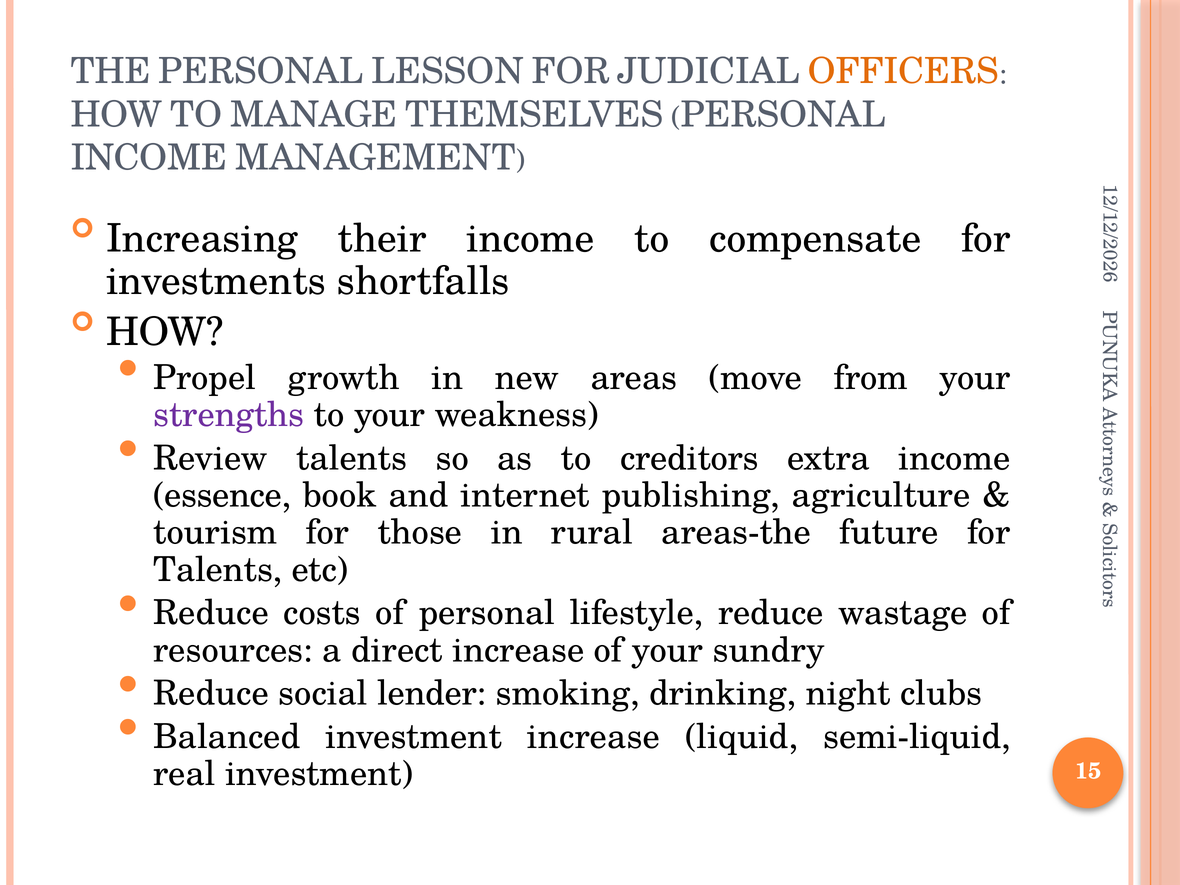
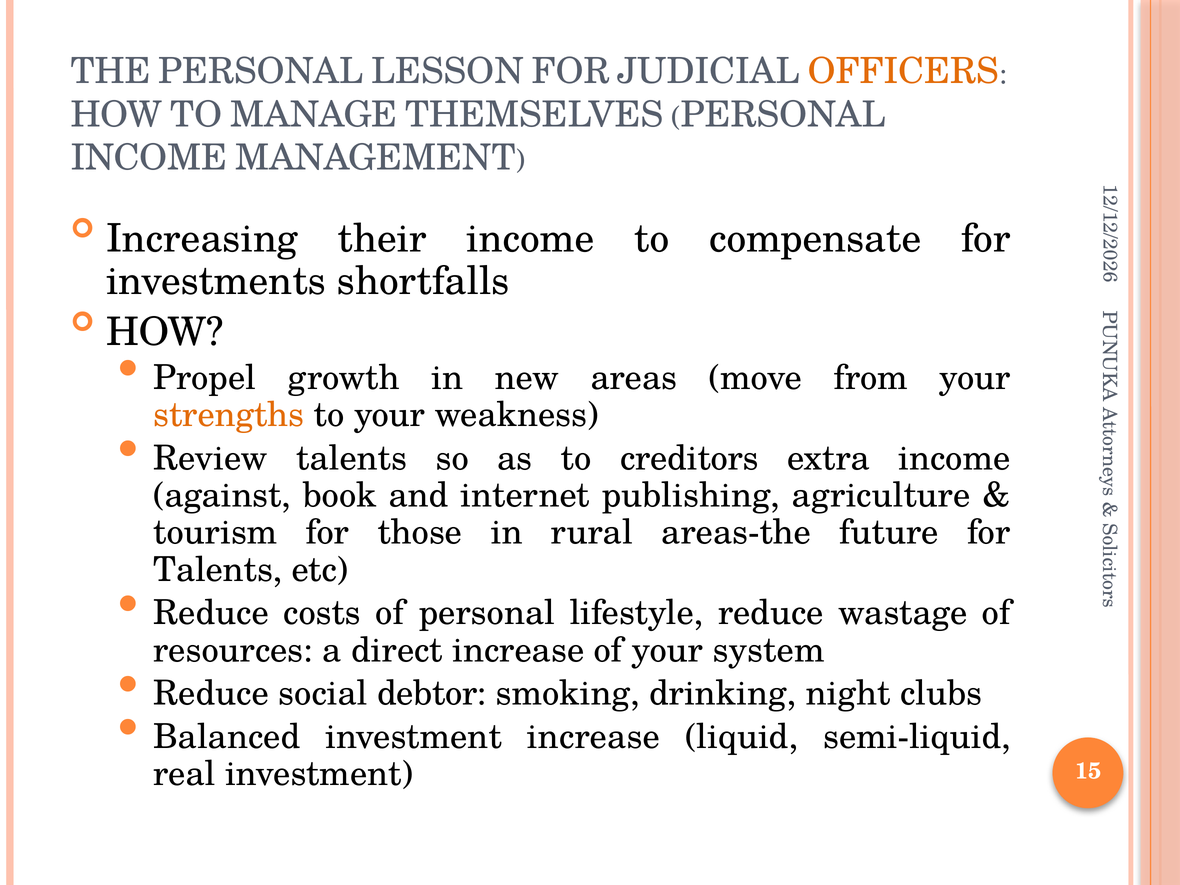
strengths colour: purple -> orange (229, 415)
essence: essence -> against (222, 495)
sundry: sundry -> system (769, 650)
lender: lender -> debtor (432, 694)
